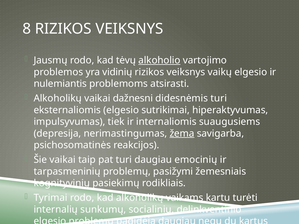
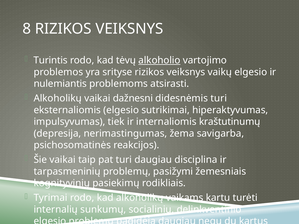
Jausmų: Jausmų -> Turintis (51, 60)
vidinių: vidinių -> srityse (117, 72)
suaugusiems: suaugusiems -> kraštutinumų (230, 122)
žema underline: present -> none (182, 134)
emocinių: emocinių -> disciplina (196, 160)
